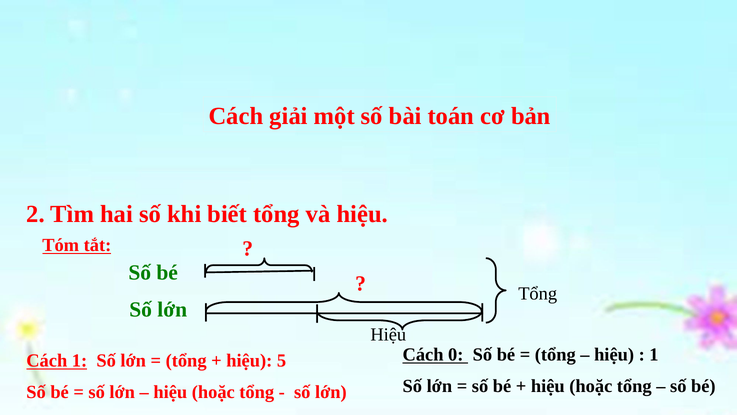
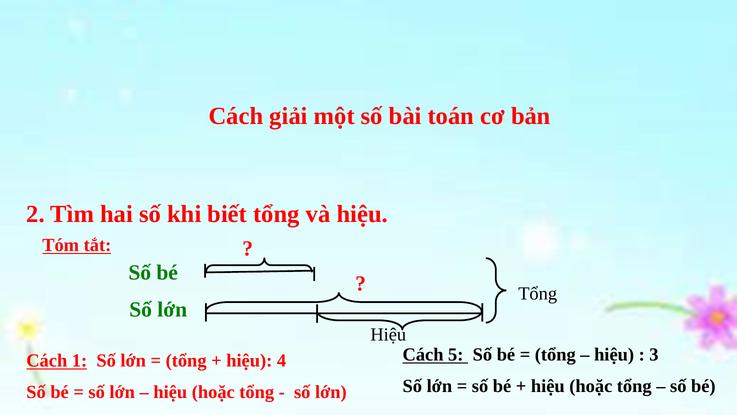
0: 0 -> 5 (456, 354)
1: 1 -> 3 (654, 354)
5: 5 -> 4 (282, 360)
